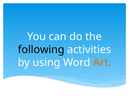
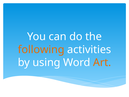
following colour: black -> orange (41, 49)
